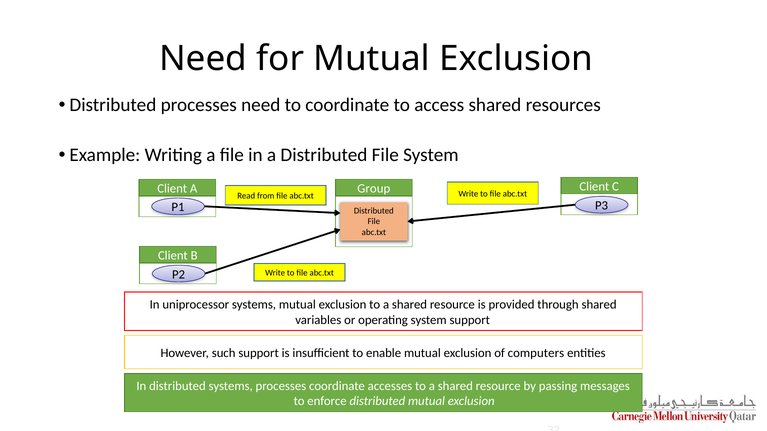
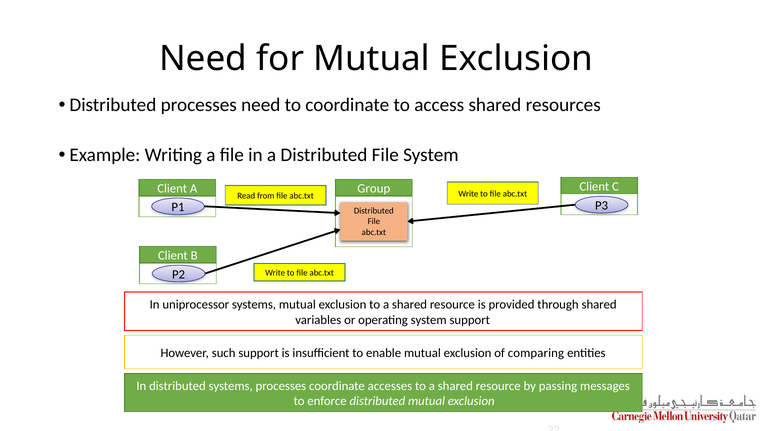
computers: computers -> comparing (536, 353)
